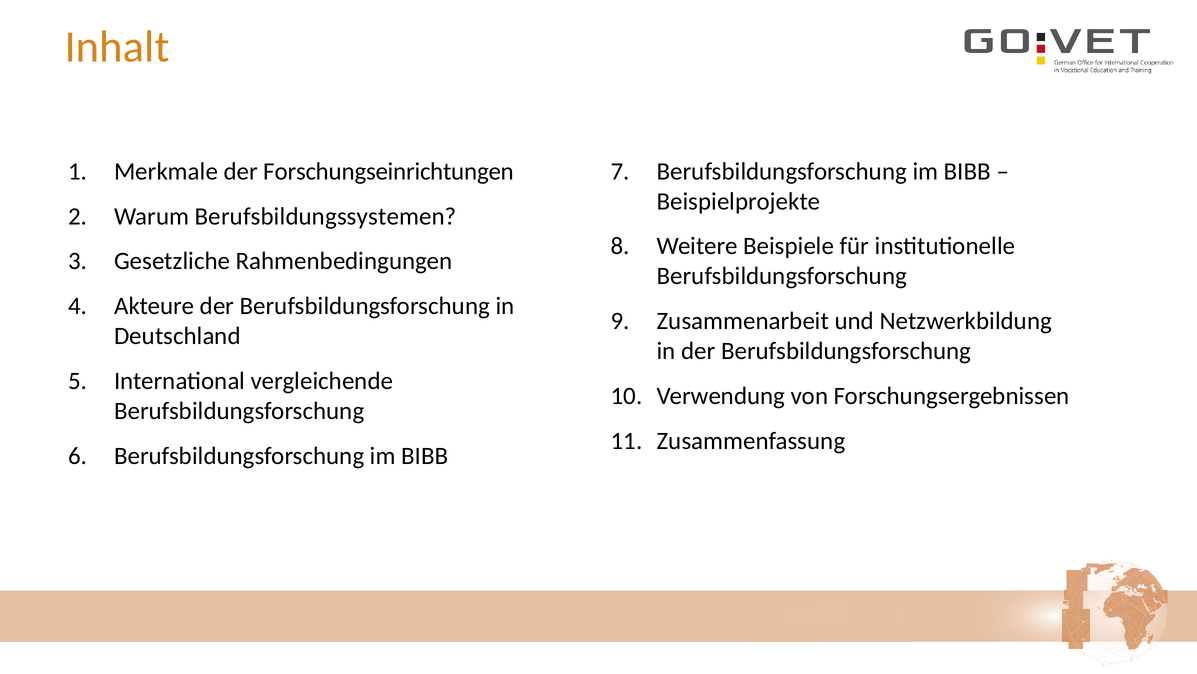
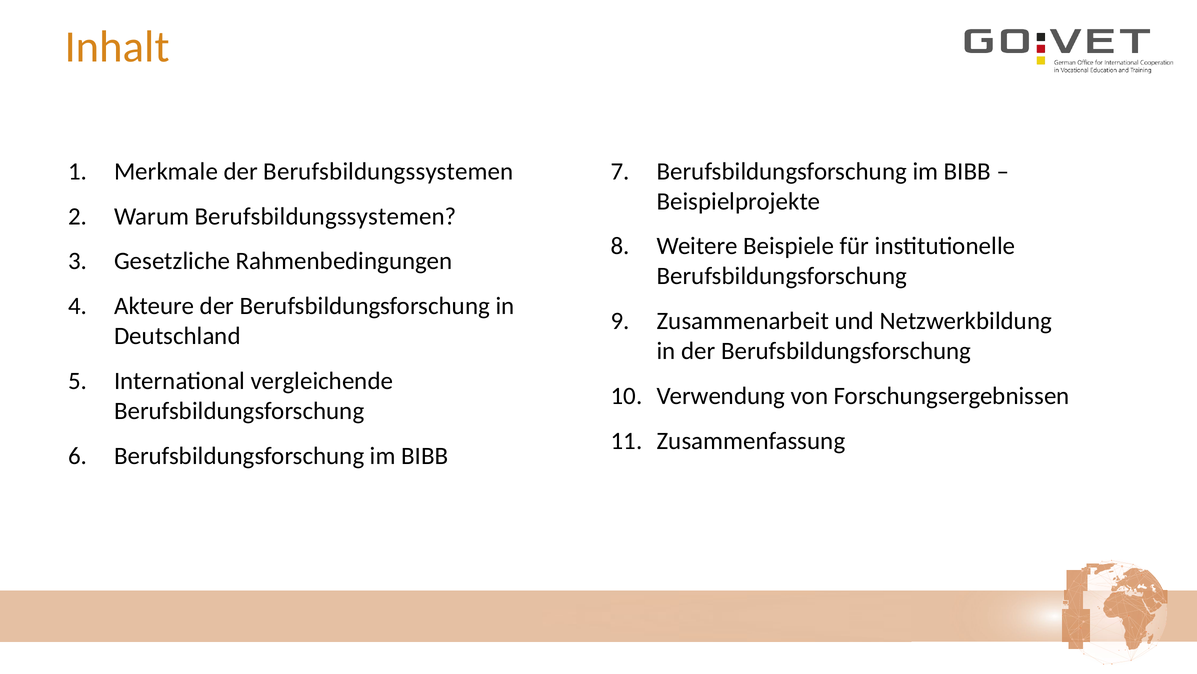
der Forschungseinrichtungen: Forschungseinrichtungen -> Berufsbildungssystemen (388, 171)
